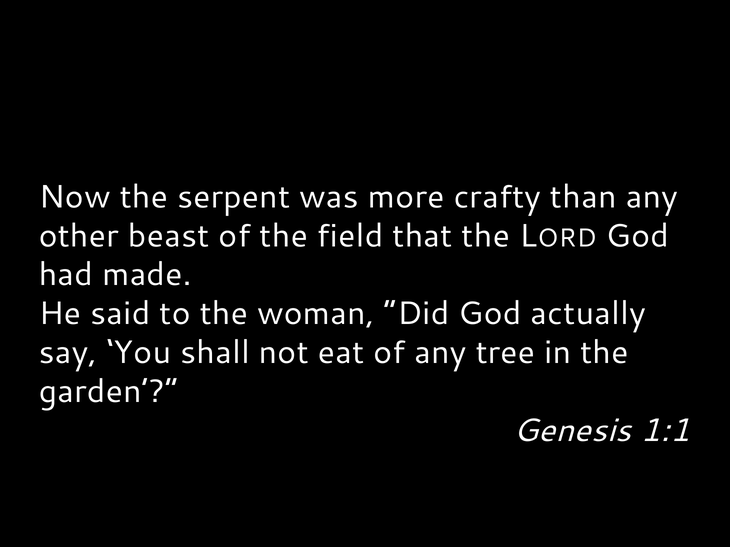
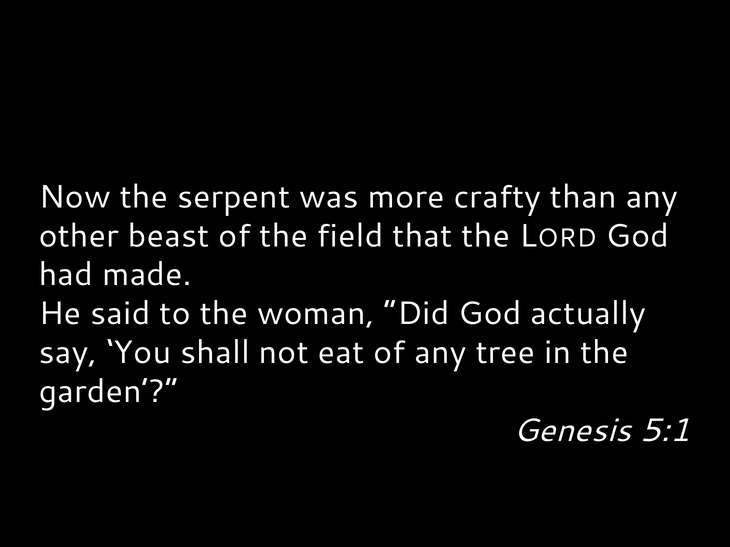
1:1: 1:1 -> 5:1 (665, 431)
